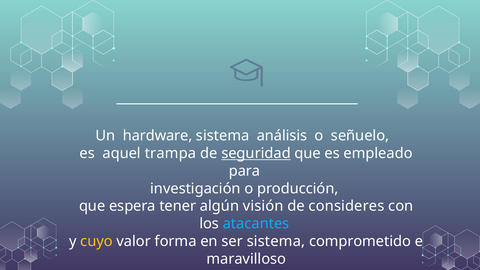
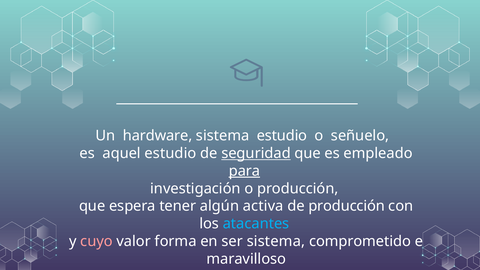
sistema análisis: análisis -> estudio (282, 136)
aquel trampa: trampa -> estudio (171, 153)
para underline: none -> present (244, 171)
visión: visión -> activa (263, 206)
de consideres: consideres -> producción (347, 206)
cuyo colour: yellow -> pink (97, 241)
